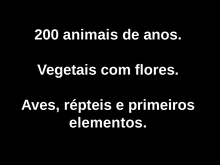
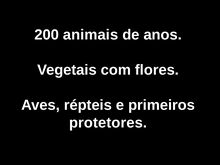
elementos: elementos -> protetores (108, 123)
